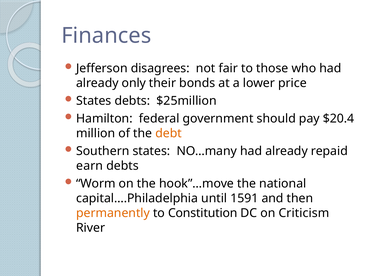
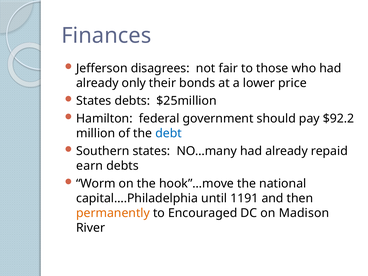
$20.4: $20.4 -> $92.2 (339, 119)
debt colour: orange -> blue (169, 133)
1591: 1591 -> 1191 (244, 198)
Constitution: Constitution -> Encouraged (203, 213)
Criticism: Criticism -> Madison (304, 213)
